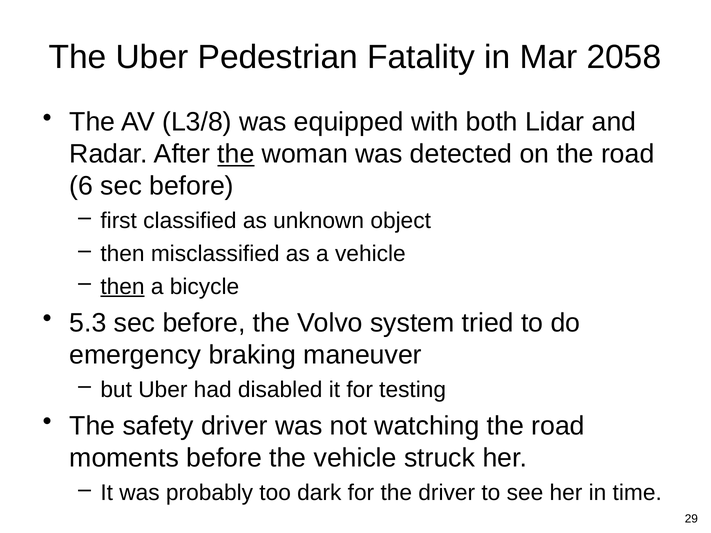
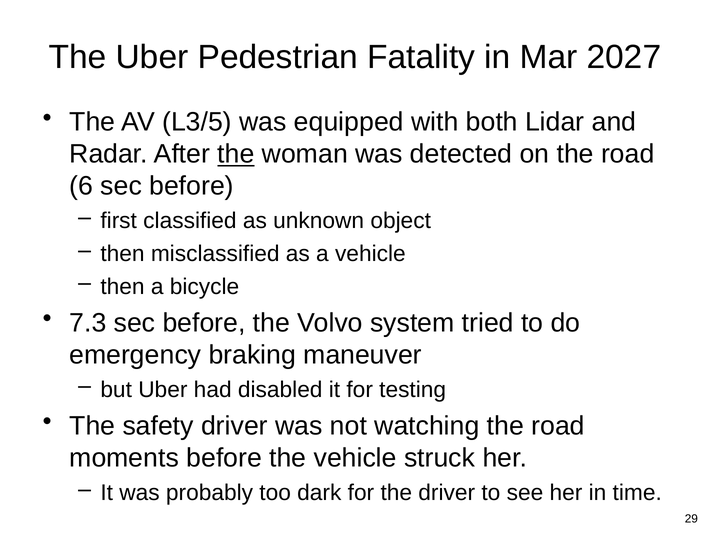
2058: 2058 -> 2027 (624, 57)
L3/8: L3/8 -> L3/5 (197, 122)
then underline: present -> none (122, 287)
5.3: 5.3 -> 7.3 (88, 323)
